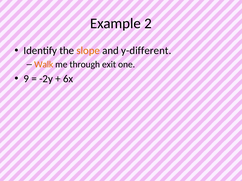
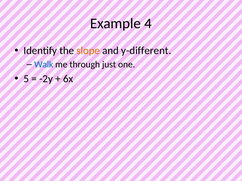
2: 2 -> 4 (148, 23)
Walk colour: orange -> blue (44, 65)
exit: exit -> just (109, 65)
9: 9 -> 5 (26, 79)
